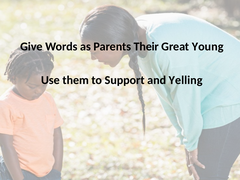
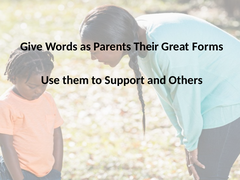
Young: Young -> Forms (208, 46)
Yelling: Yelling -> Others (186, 80)
